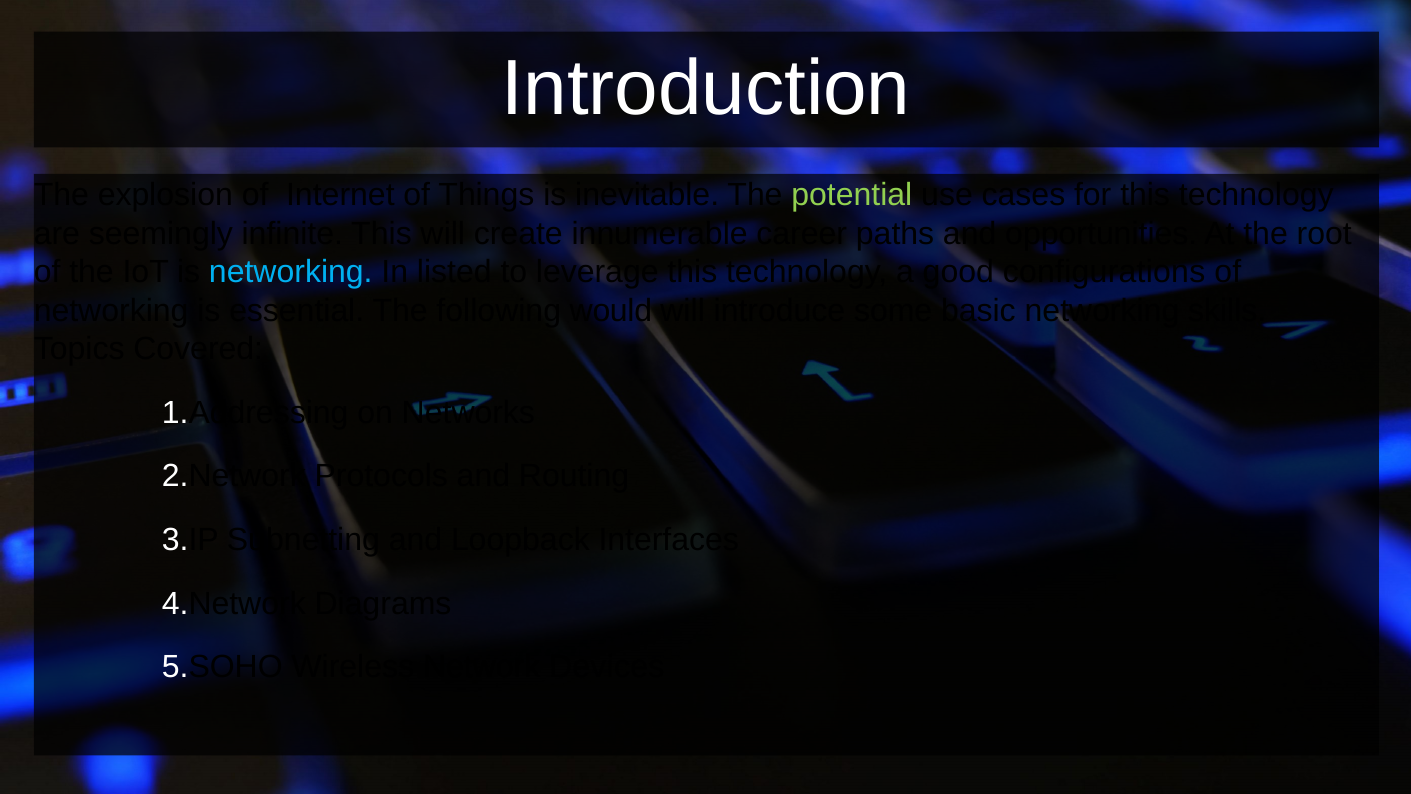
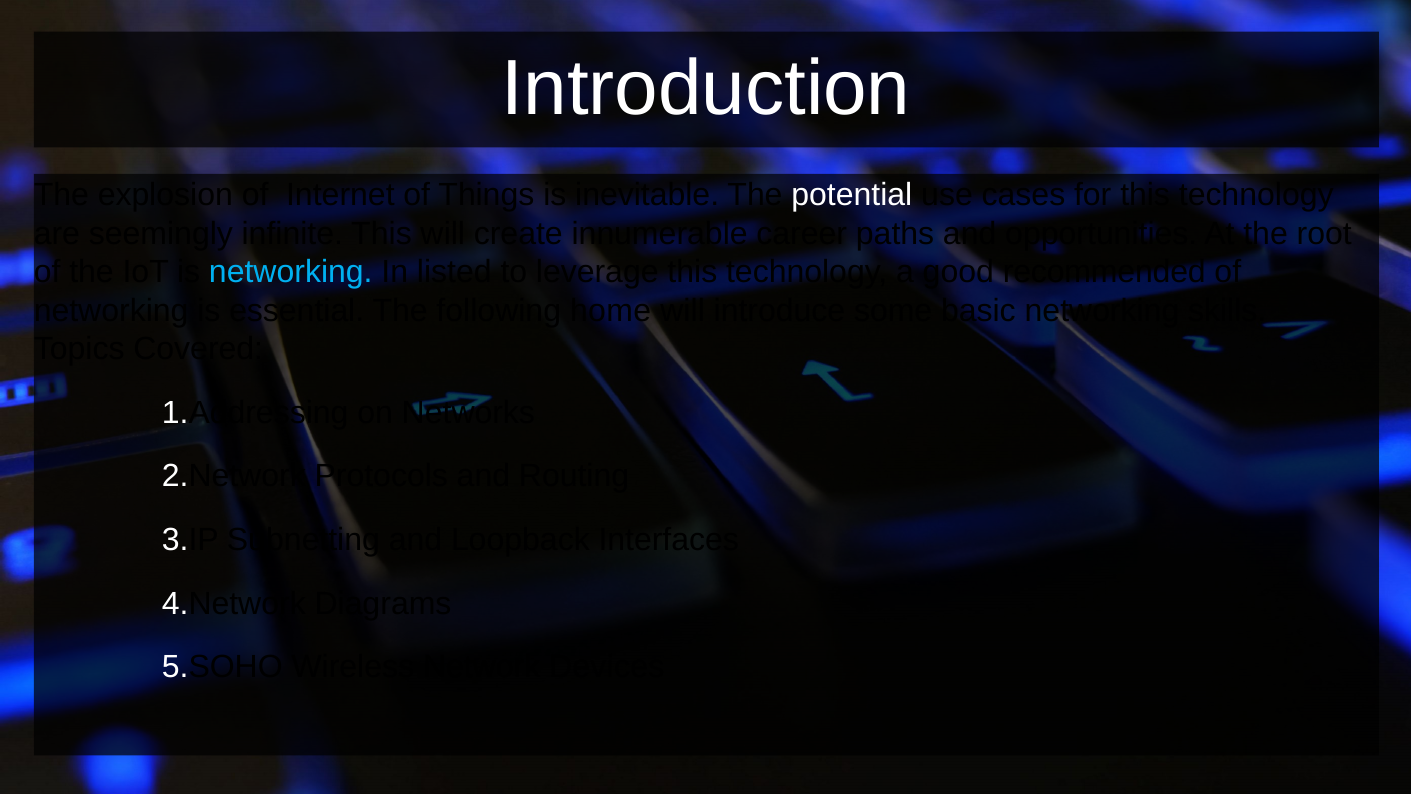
potential colour: light green -> white (852, 195)
configurations: configurations -> recommended (1104, 272)
would: would -> home (611, 310)
